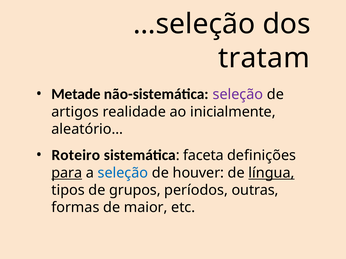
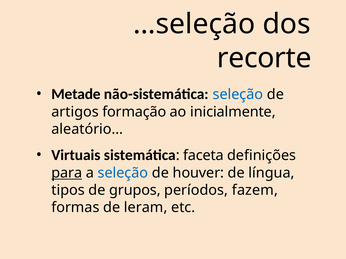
tratam: tratam -> recorte (264, 58)
seleção colour: purple -> blue (238, 95)
realidade: realidade -> formação (134, 112)
Roteiro: Roteiro -> Virtuais (76, 155)
língua underline: present -> none (271, 173)
outras: outras -> fazem (255, 191)
maior: maior -> leram (146, 208)
